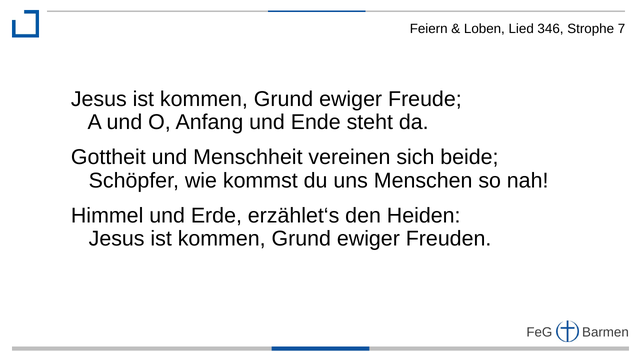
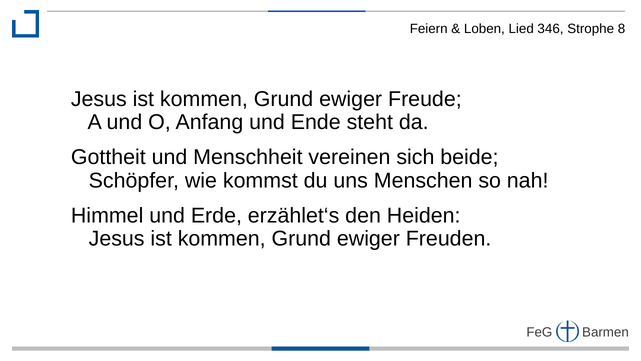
7: 7 -> 8 (621, 29)
